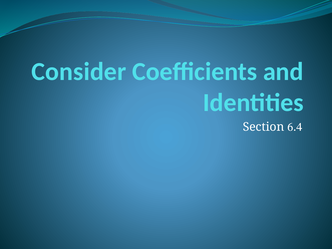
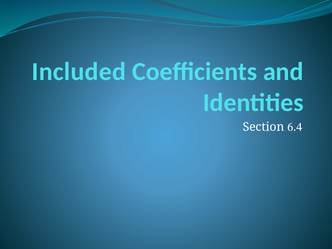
Consider: Consider -> Included (79, 72)
